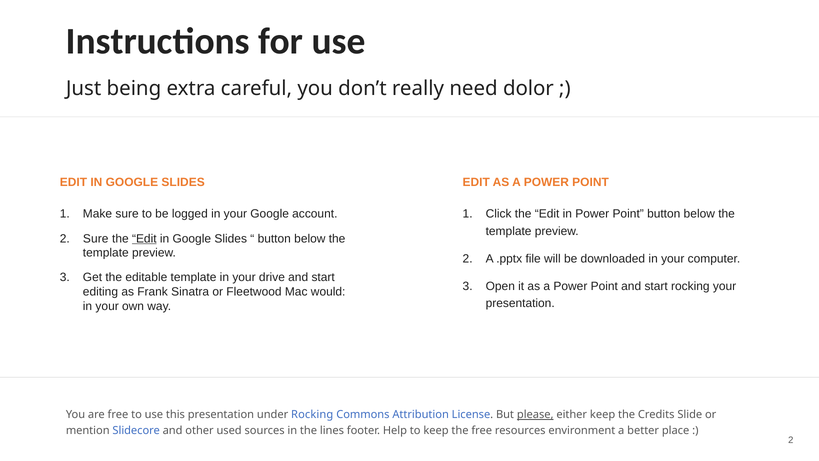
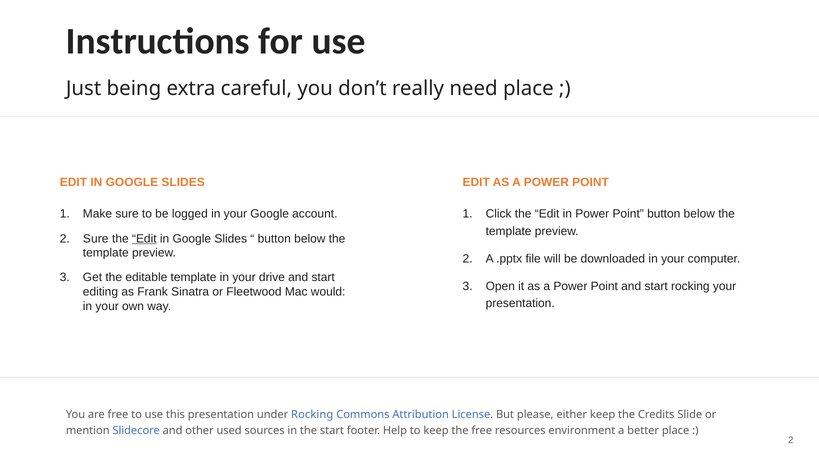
need dolor: dolor -> place (528, 89)
please underline: present -> none (535, 414)
the lines: lines -> start (332, 430)
